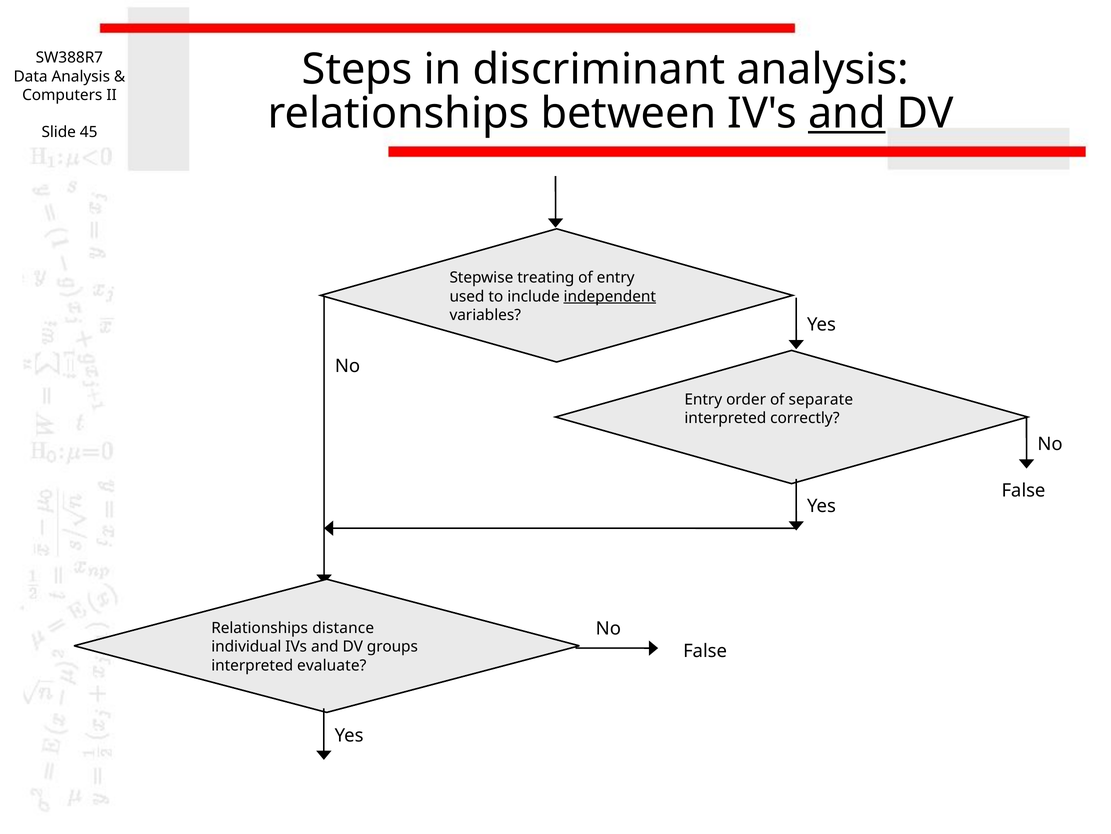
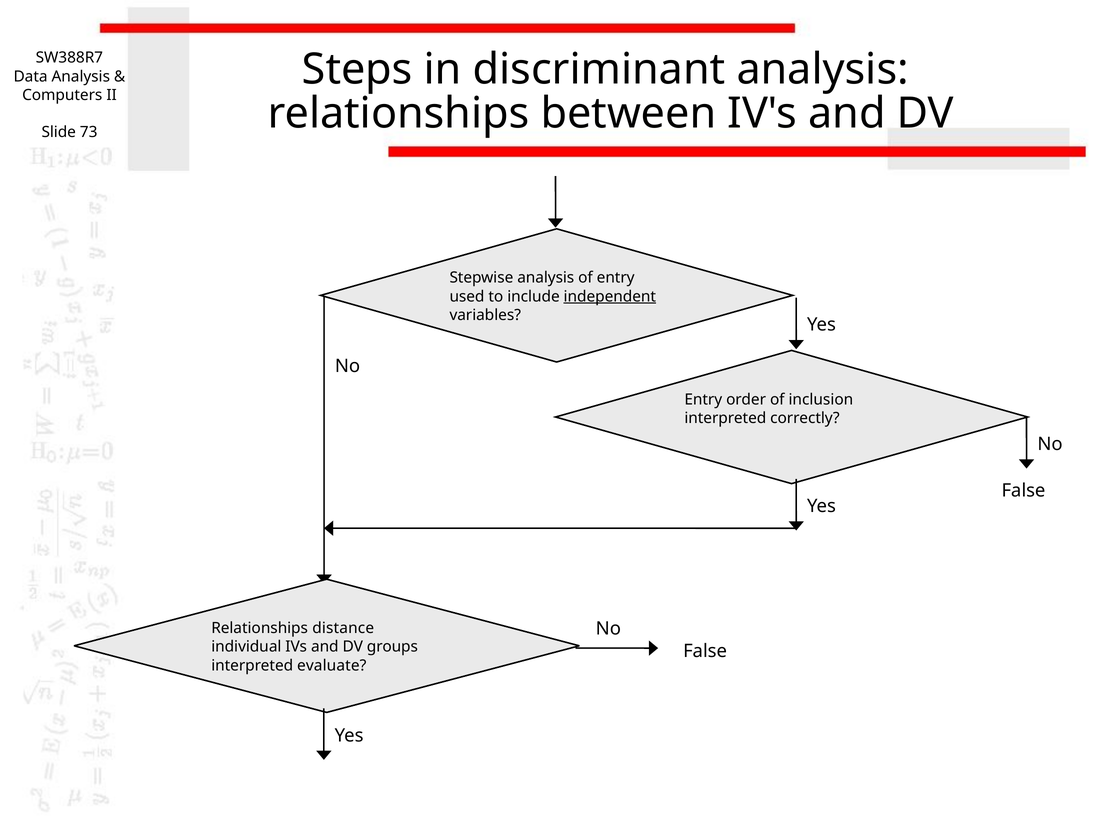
and underline: present -> none (847, 114)
45: 45 -> 73 (89, 132)
Stepwise treating: treating -> analysis (546, 278)
separate: separate -> inclusion (821, 399)
